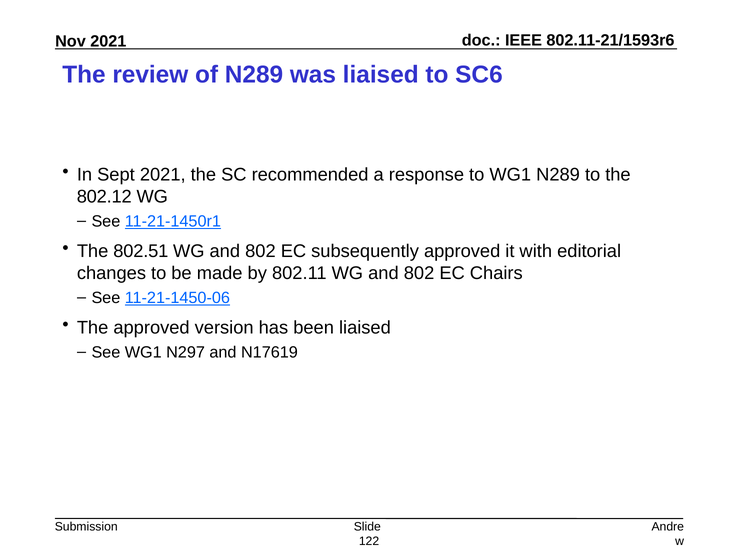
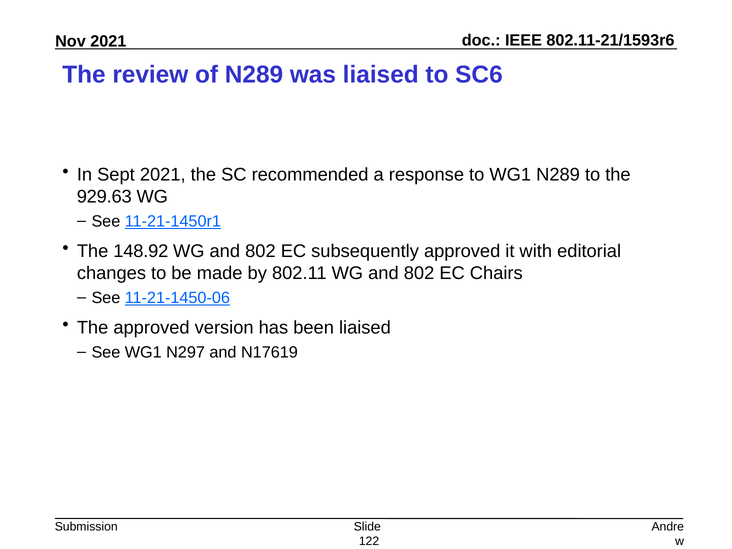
802.12: 802.12 -> 929.63 (104, 197)
802.51: 802.51 -> 148.92 (141, 251)
